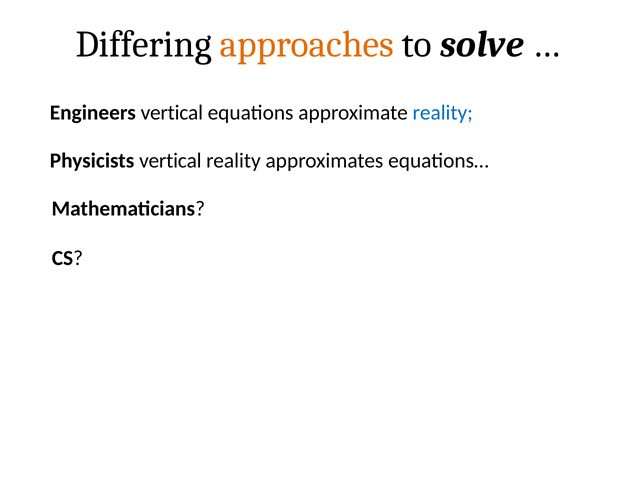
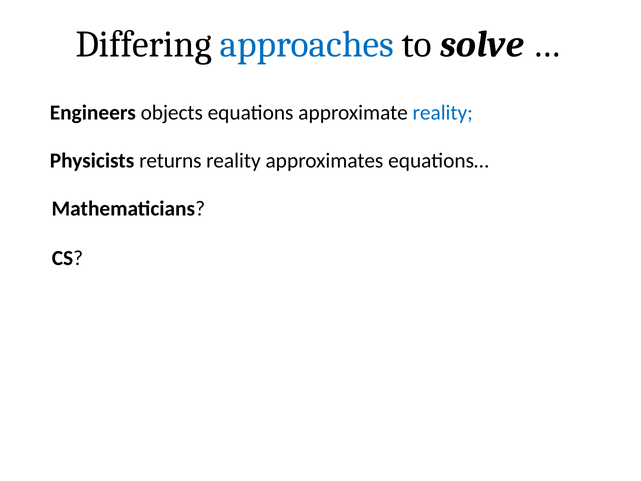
approaches colour: orange -> blue (307, 44)
Engineers vertical: vertical -> objects (172, 113)
Physicists vertical: vertical -> returns (170, 161)
